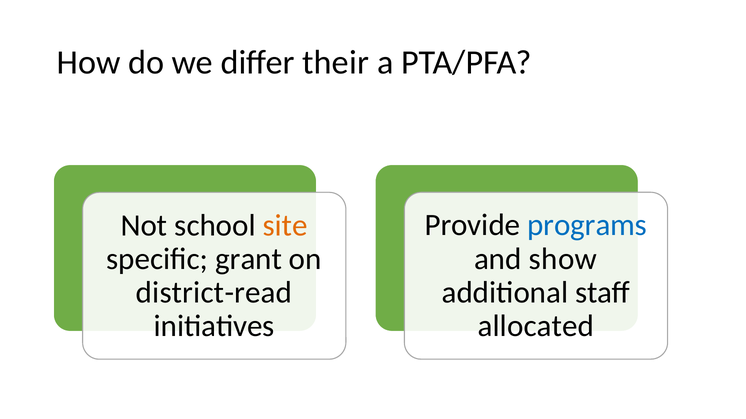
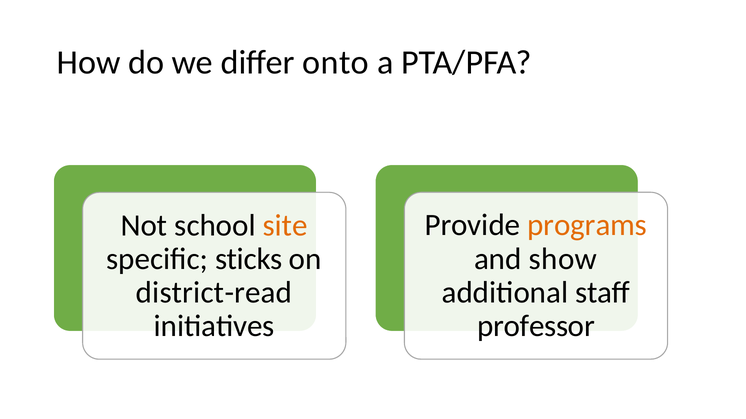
their: their -> onto (336, 63)
programs colour: blue -> orange (587, 226)
grant: grant -> sticks (249, 259)
allocated: allocated -> professor (536, 326)
